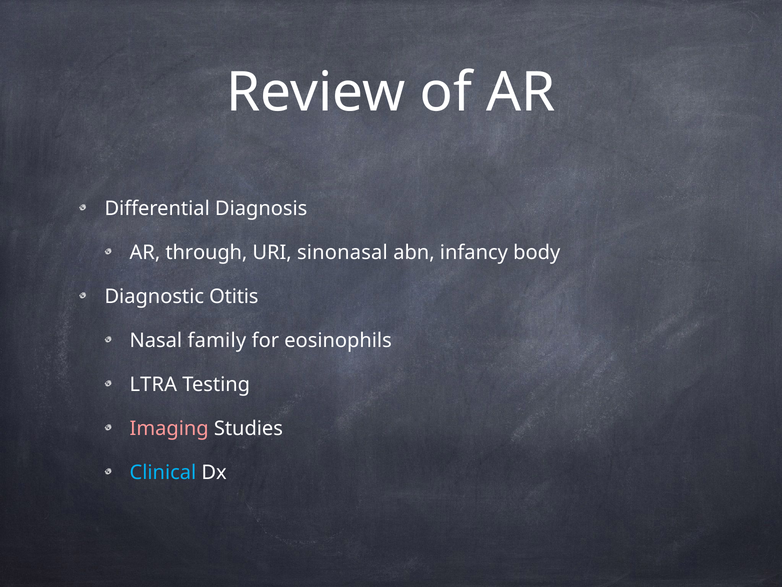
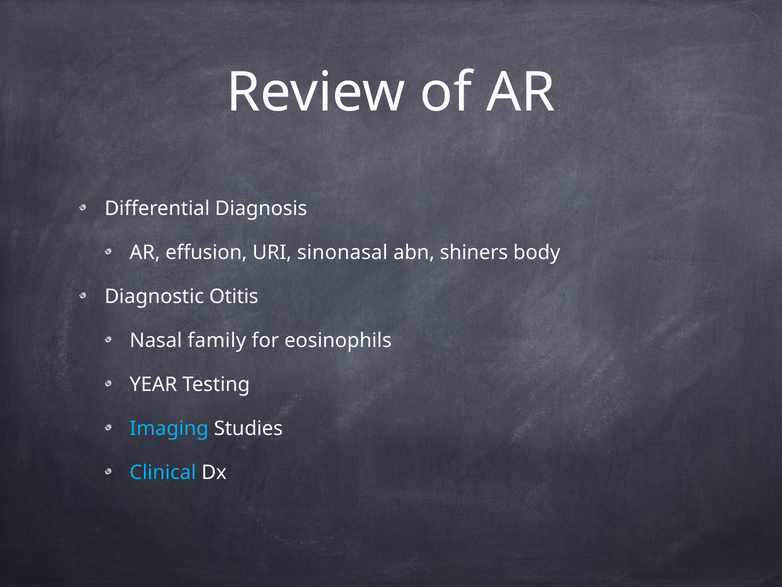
through: through -> effusion (206, 253)
infancy: infancy -> shiners (474, 253)
LTRA: LTRA -> YEAR (153, 384)
Imaging colour: pink -> light blue (169, 428)
